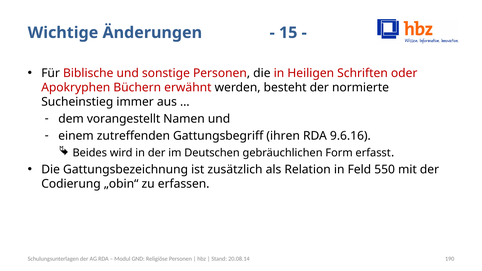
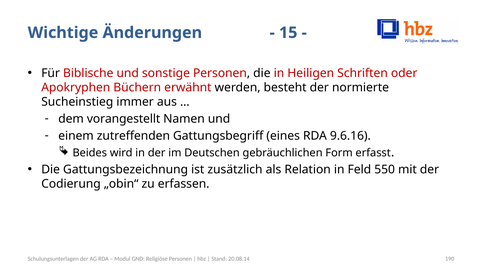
ihren: ihren -> eines (283, 136)
